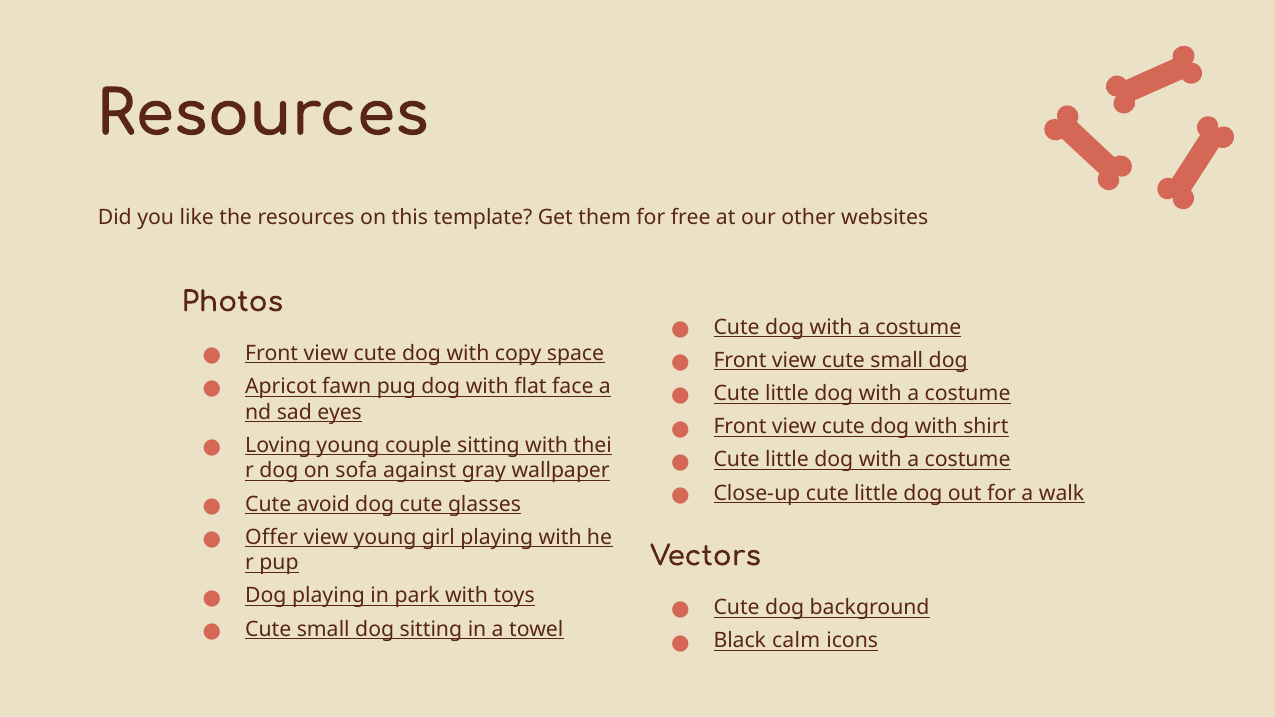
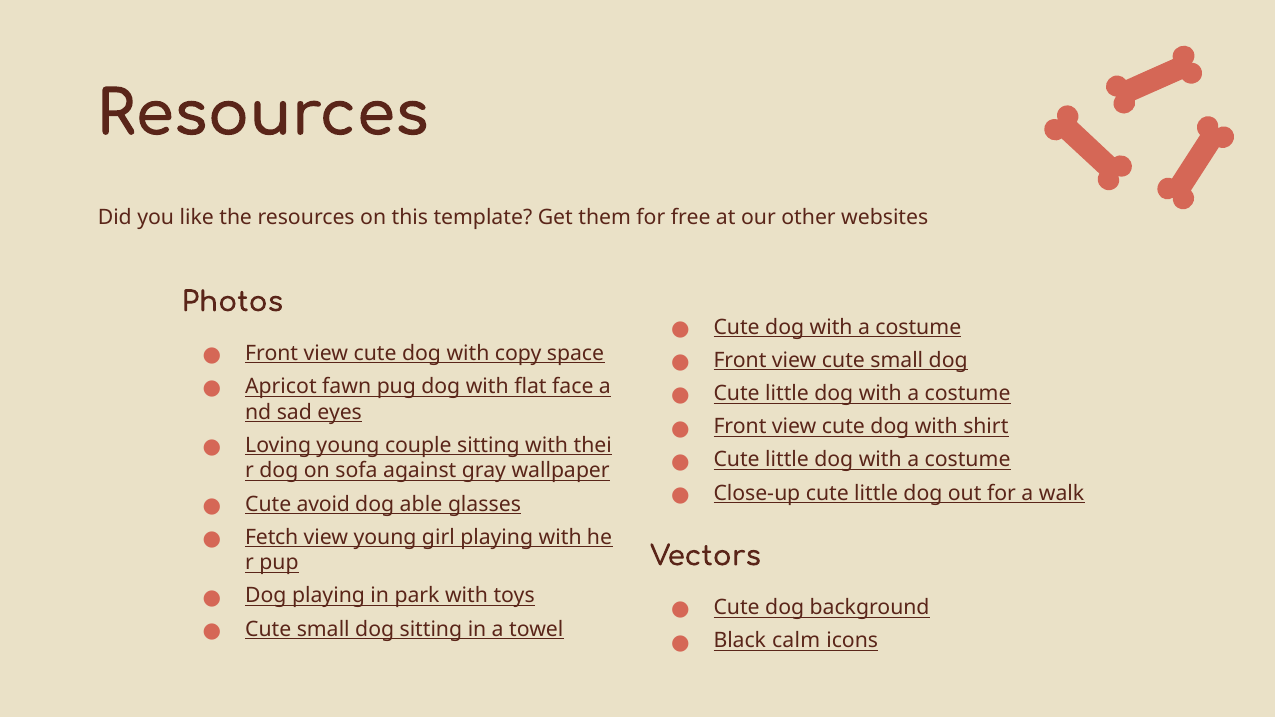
dog cute: cute -> able (421, 504)
Offer: Offer -> Fetch (272, 537)
